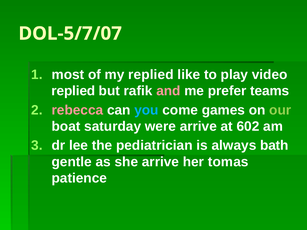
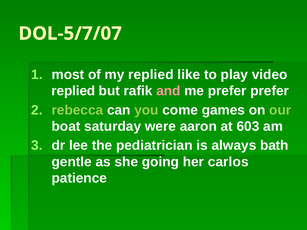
prefer teams: teams -> prefer (270, 91)
rebecca colour: pink -> light green (77, 110)
you colour: light blue -> light green (146, 110)
were arrive: arrive -> aaron (198, 127)
602: 602 -> 603 (248, 127)
she arrive: arrive -> going (160, 162)
tomas: tomas -> carlos (228, 162)
